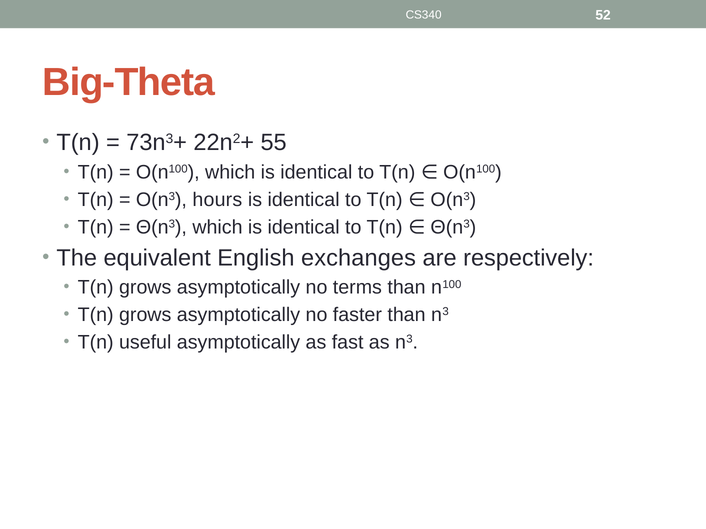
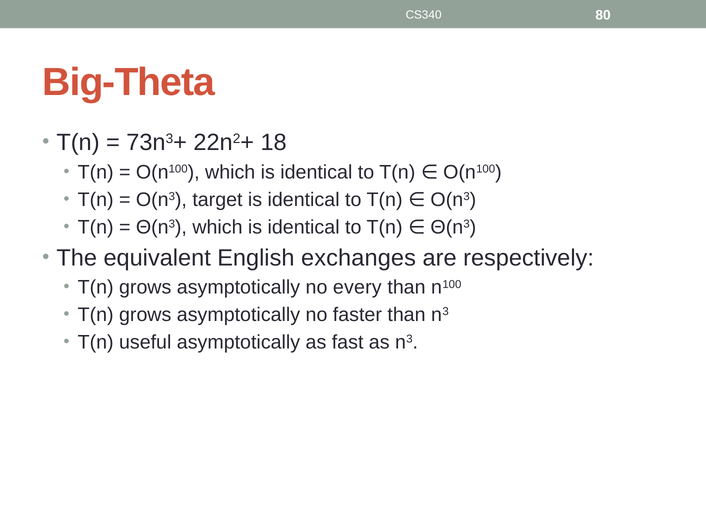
52: 52 -> 80 (603, 15)
55: 55 -> 18 (274, 143)
hours: hours -> target (217, 200)
terms: terms -> every (357, 288)
